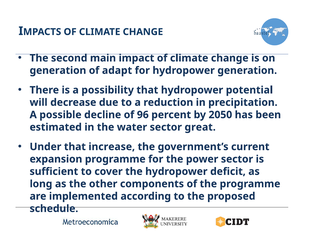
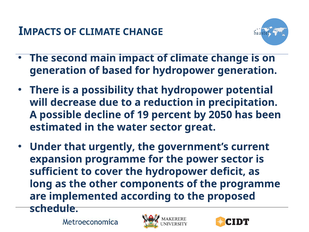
adapt: adapt -> based (117, 70)
96: 96 -> 19 (143, 115)
increase: increase -> urgently (112, 147)
